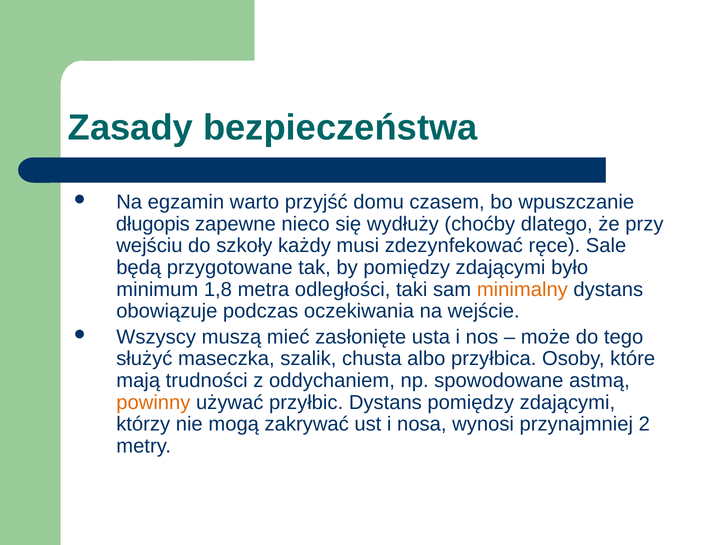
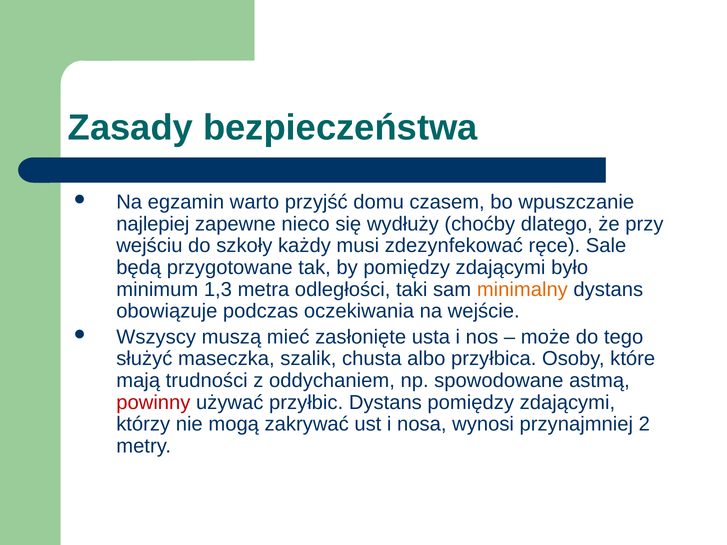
długopis: długopis -> najlepiej (153, 224)
1,8: 1,8 -> 1,3 (218, 289)
powinny colour: orange -> red (153, 403)
